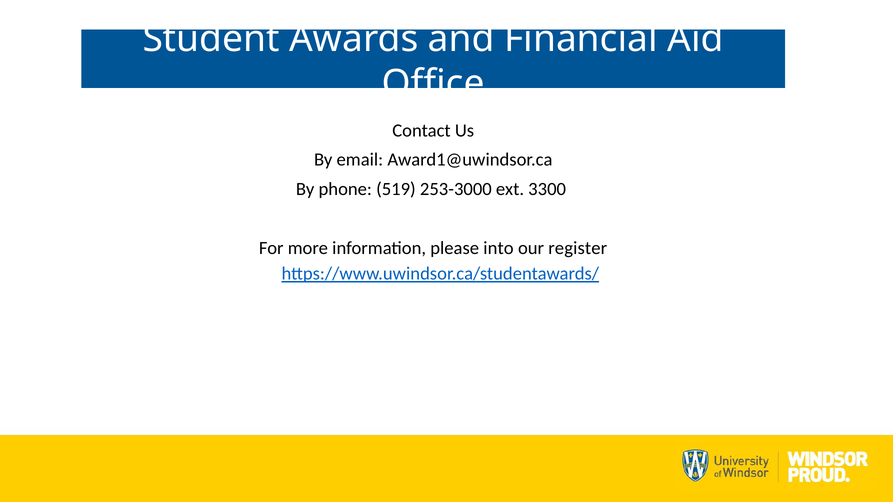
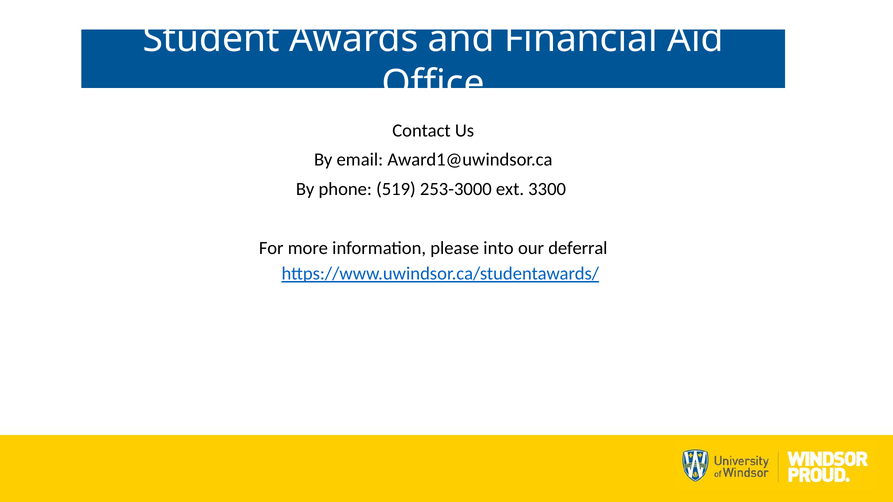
register: register -> deferral (578, 248)
